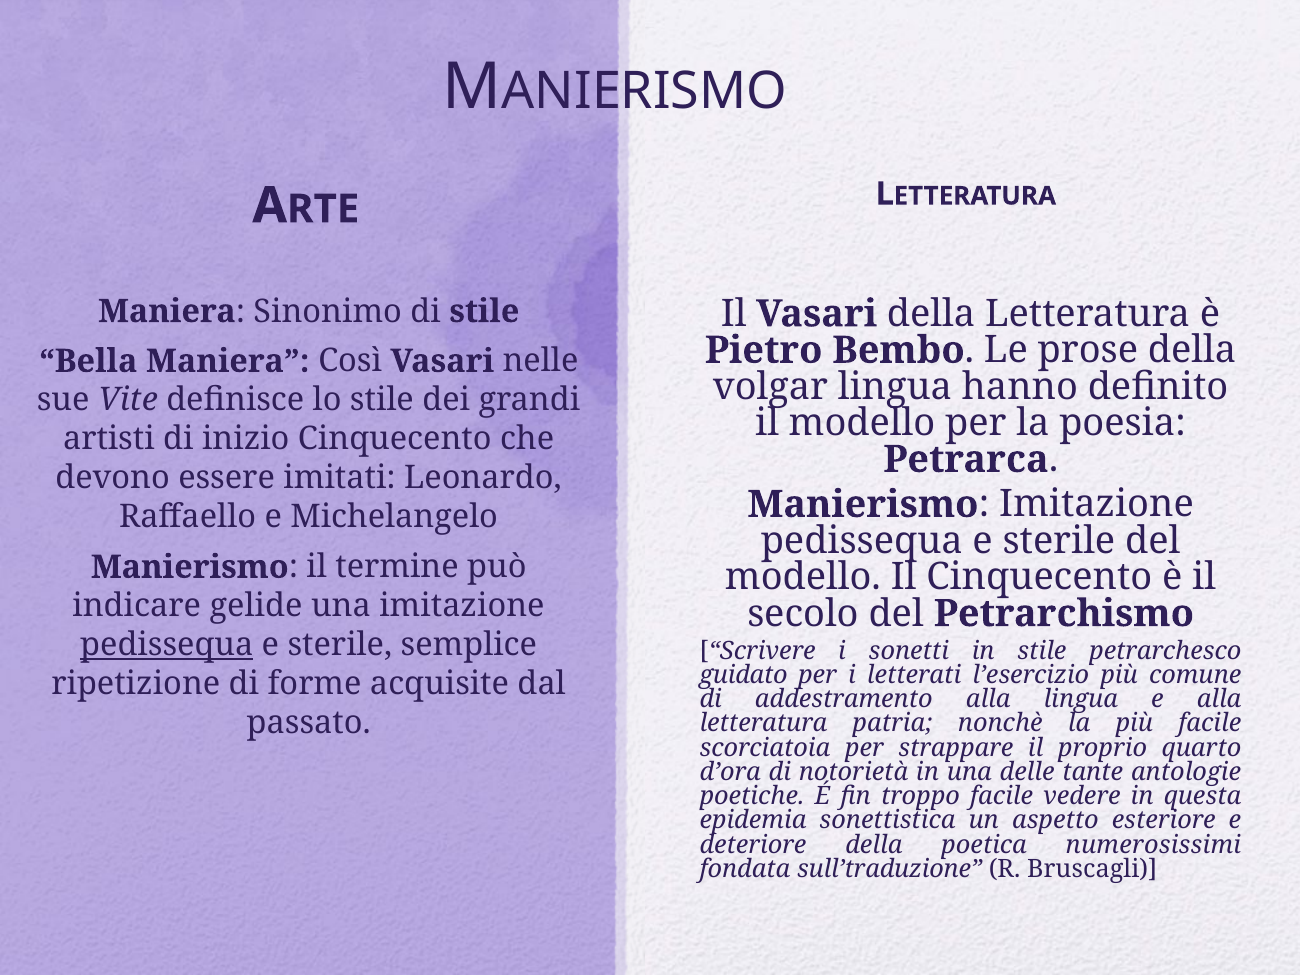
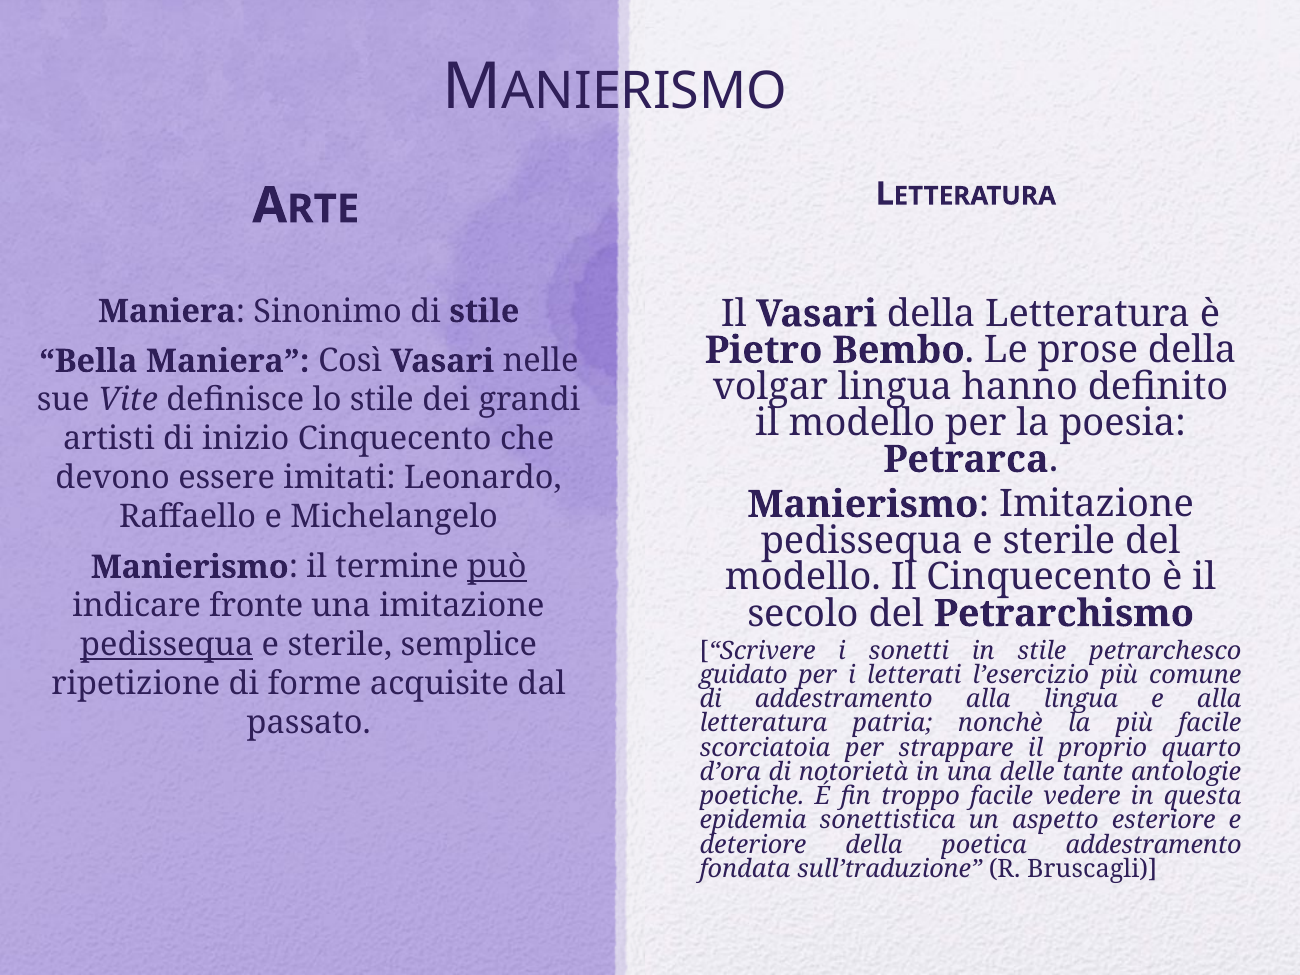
può underline: none -> present (497, 567)
gelide: gelide -> fronte (256, 606)
poetica numerosissimi: numerosissimi -> addestramento (1154, 845)
